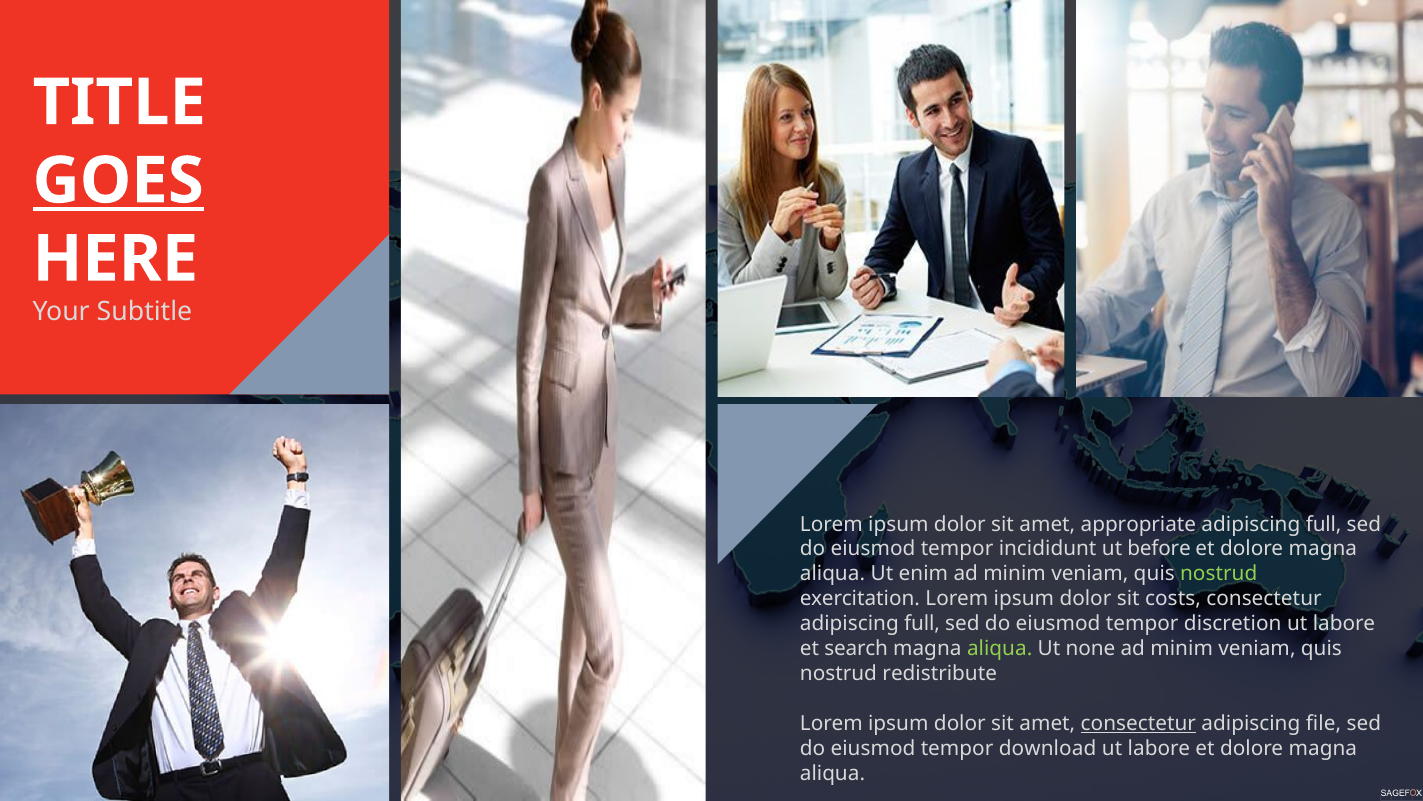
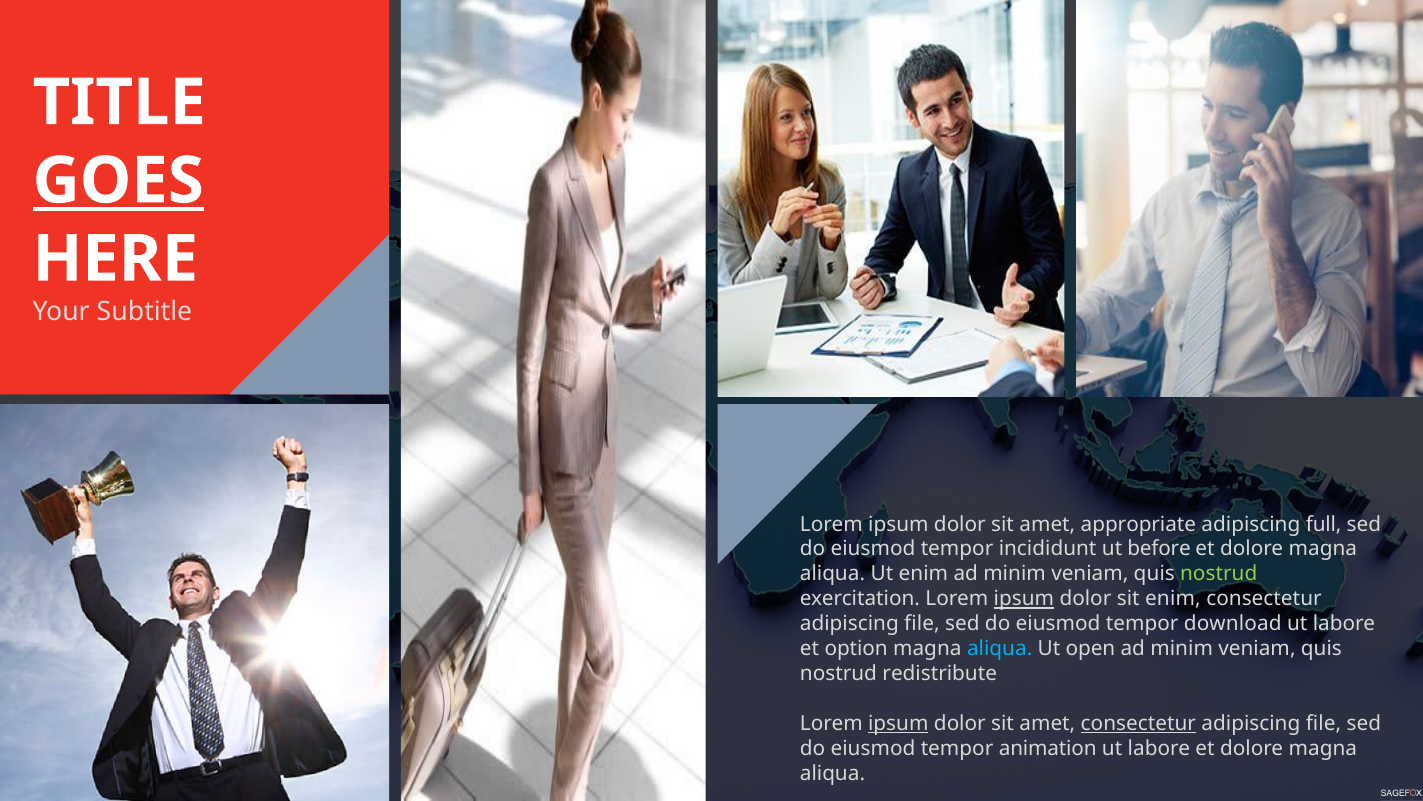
ipsum underline: none -> present (1024, 599)
sit costs: costs -> enim (1173, 599)
full: full -> file (922, 623)
discretion: discretion -> download (1233, 623)
search: search -> option (856, 648)
aliqua colour: light green -> light blue (1000, 648)
none: none -> open (1090, 648)
ipsum underline: none -> present (898, 723)
download: download -> animation (1048, 748)
